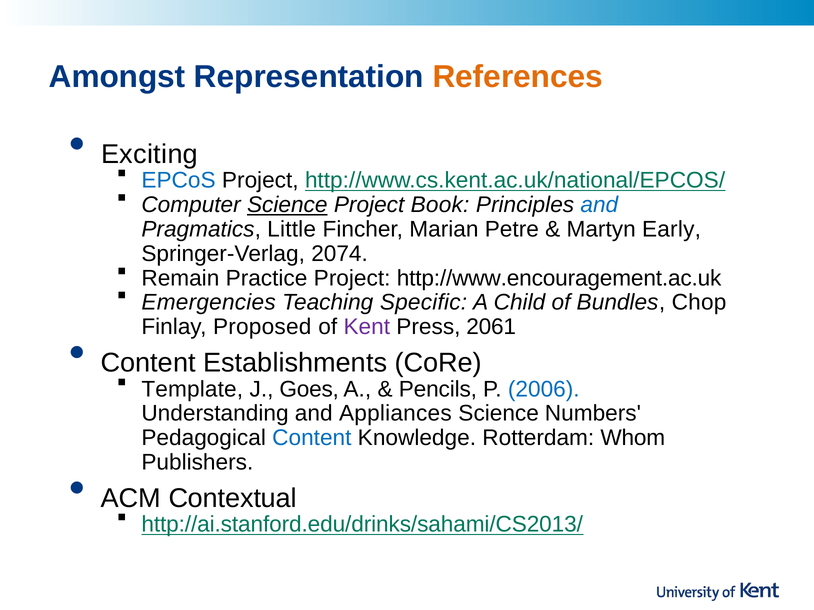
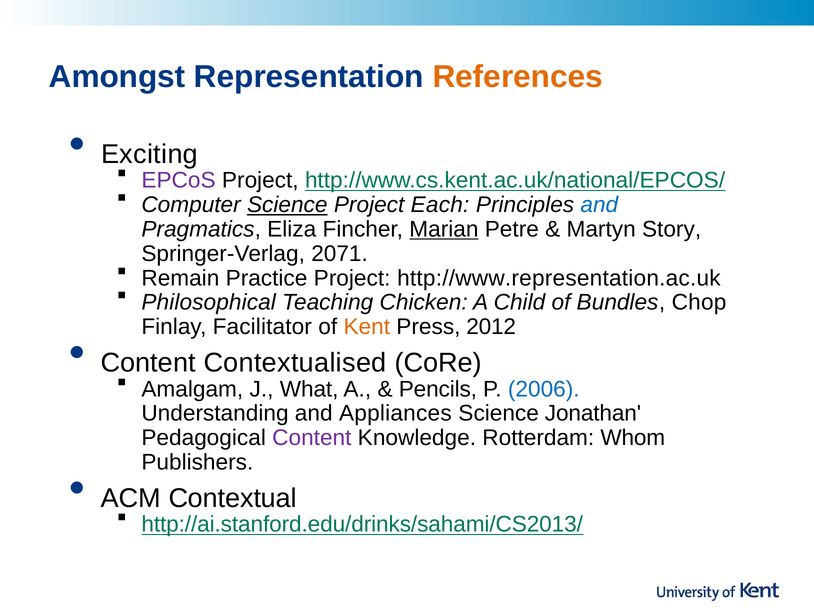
EPCoS colour: blue -> purple (179, 181)
Book: Book -> Each (440, 205)
Little: Little -> Eliza (292, 229)
Marian underline: none -> present (444, 229)
Early: Early -> Story (672, 229)
2074: 2074 -> 2071 (340, 254)
http://www.encouragement.ac.uk: http://www.encouragement.ac.uk -> http://www.representation.ac.uk (559, 278)
Emergencies: Emergencies -> Philosophical (209, 303)
Specific: Specific -> Chicken (424, 303)
Proposed: Proposed -> Facilitator (262, 327)
Kent colour: purple -> orange (367, 327)
2061: 2061 -> 2012 (491, 327)
Establishments: Establishments -> Contextualised (295, 363)
Template: Template -> Amalgam (192, 389)
Goes: Goes -> What (309, 389)
Numbers: Numbers -> Jonathan (593, 414)
Content colour: blue -> purple (312, 438)
